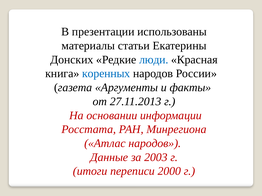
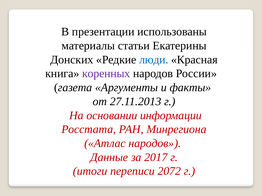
коренных colour: blue -> purple (106, 74)
2003: 2003 -> 2017 (156, 158)
2000: 2000 -> 2072 (169, 172)
